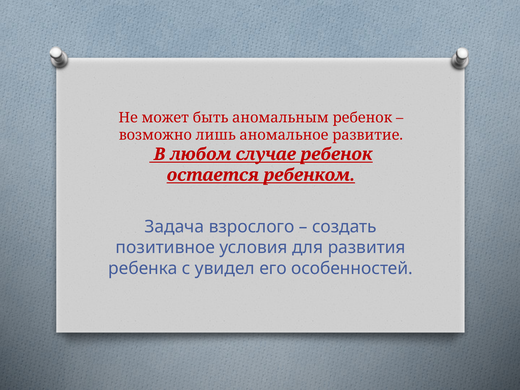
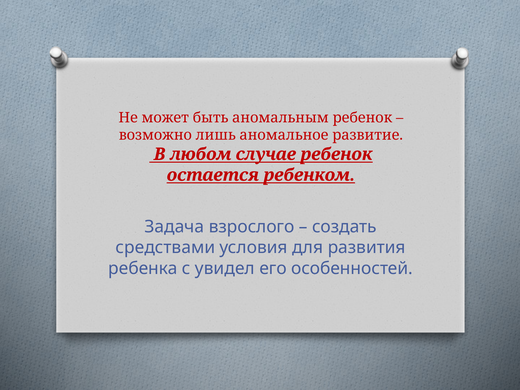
позитивное: позитивное -> средствами (165, 248)
